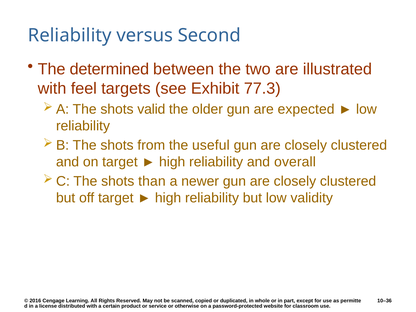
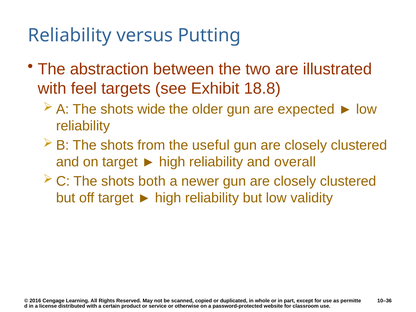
Second: Second -> Putting (209, 35)
determined: determined -> abstraction (109, 69)
77.3: 77.3 -> 18.8 (262, 89)
valid: valid -> wide (151, 109)
than: than -> both (152, 181)
